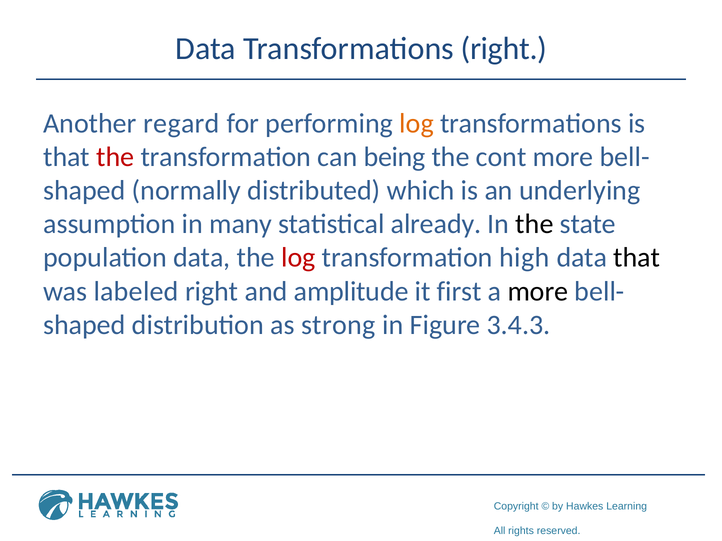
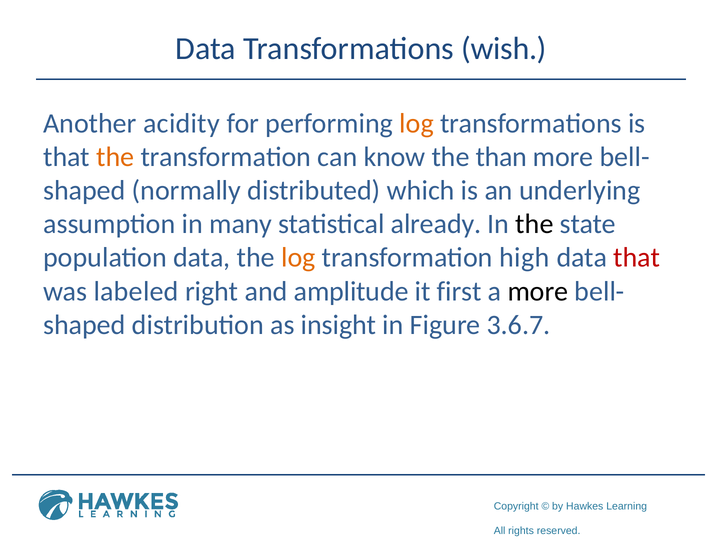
Transformations right: right -> wish (504, 49)
regard: regard -> acidity (182, 123)
the colour: red -> orange (115, 157)
being: being -> know (395, 157)
cont: cont -> than (501, 157)
log colour: red -> orange (298, 258)
that colour: black -> red (637, 258)
strong: strong -> insight (339, 325)
3.4.3: 3.4.3 -> 3.6.7 (519, 325)
